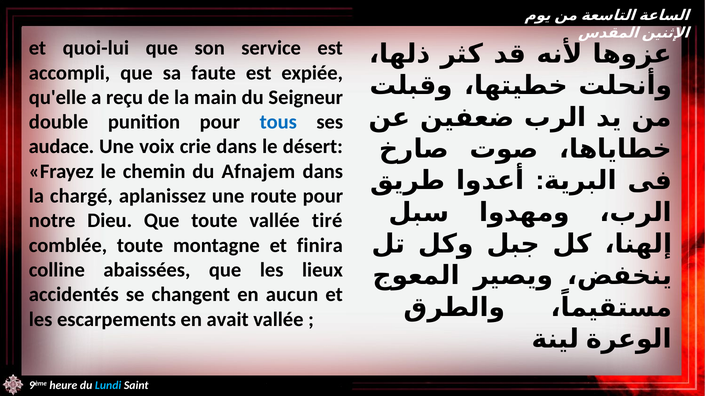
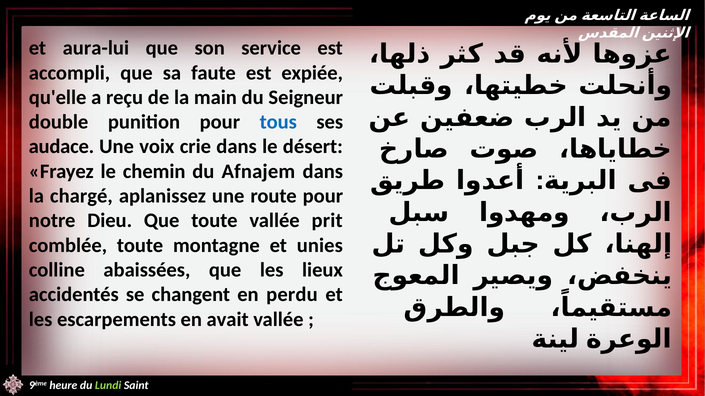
quoi-lui: quoi-lui -> aura-lui (96, 48)
tiré: tiré -> prit (327, 221)
finira: finira -> unies (320, 246)
aucun: aucun -> perdu (292, 295)
Lundi colour: light blue -> light green (108, 386)
